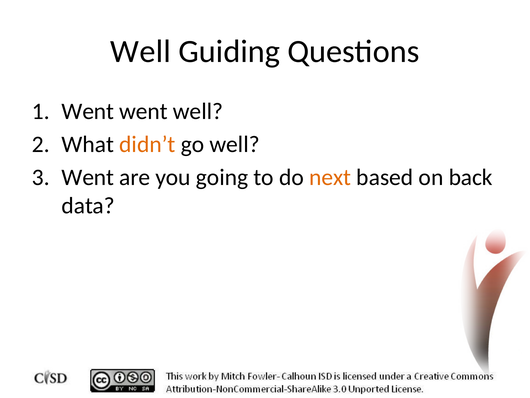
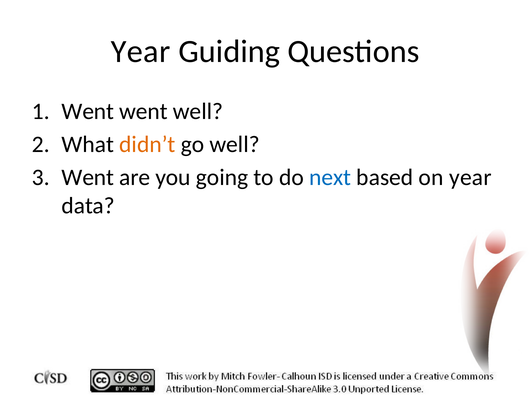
Well: Well -> Year (141, 51)
next colour: orange -> blue (330, 177)
on back: back -> year (470, 177)
